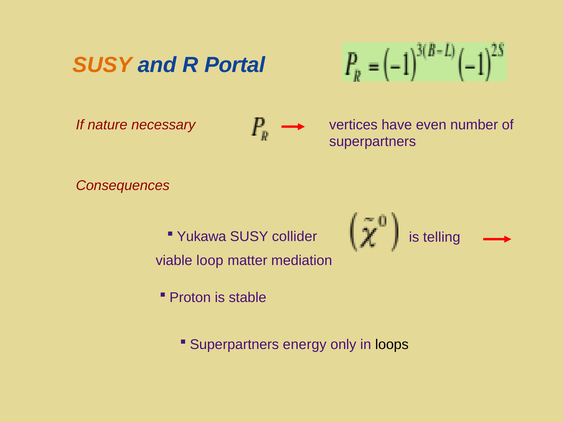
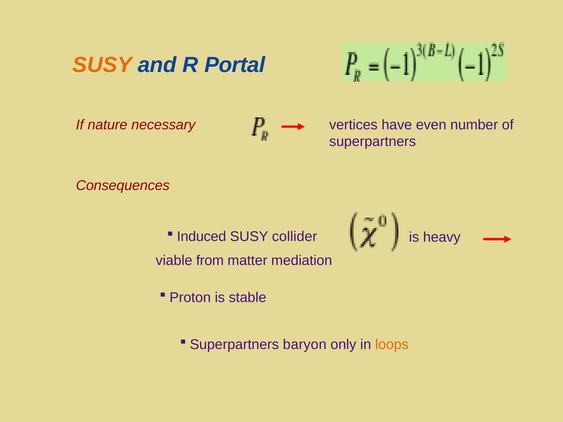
Yukawa: Yukawa -> Induced (202, 237)
telling: telling -> heavy (442, 237)
loop: loop -> from (210, 261)
energy: energy -> baryon (305, 345)
loops colour: black -> orange (392, 345)
